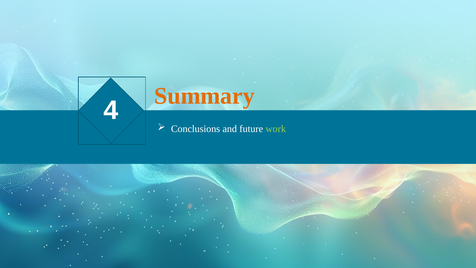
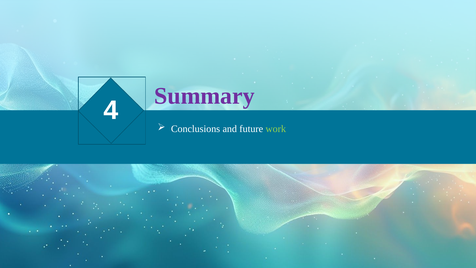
Summary colour: orange -> purple (204, 96)
